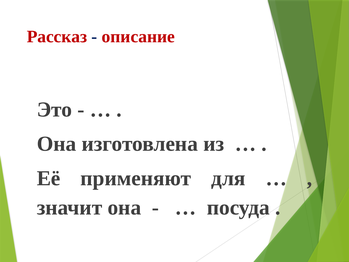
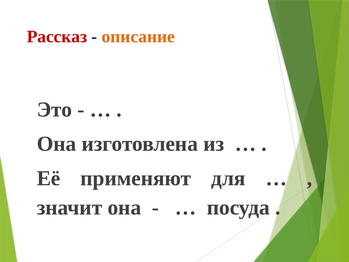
описание colour: red -> orange (138, 37)
